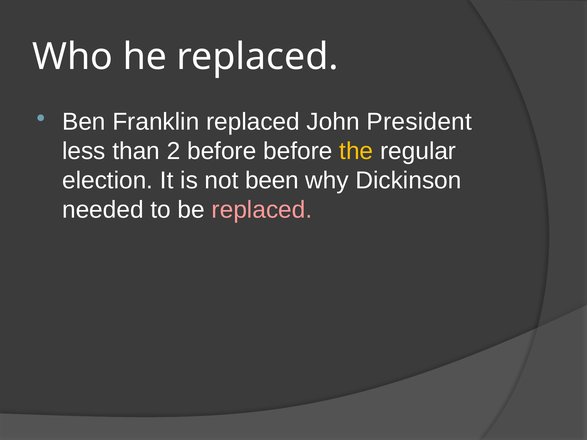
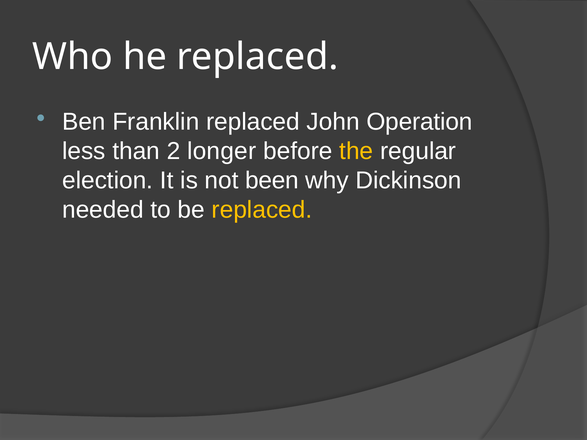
President: President -> Operation (419, 122)
2 before: before -> longer (222, 151)
replaced colour: pink -> yellow (262, 210)
